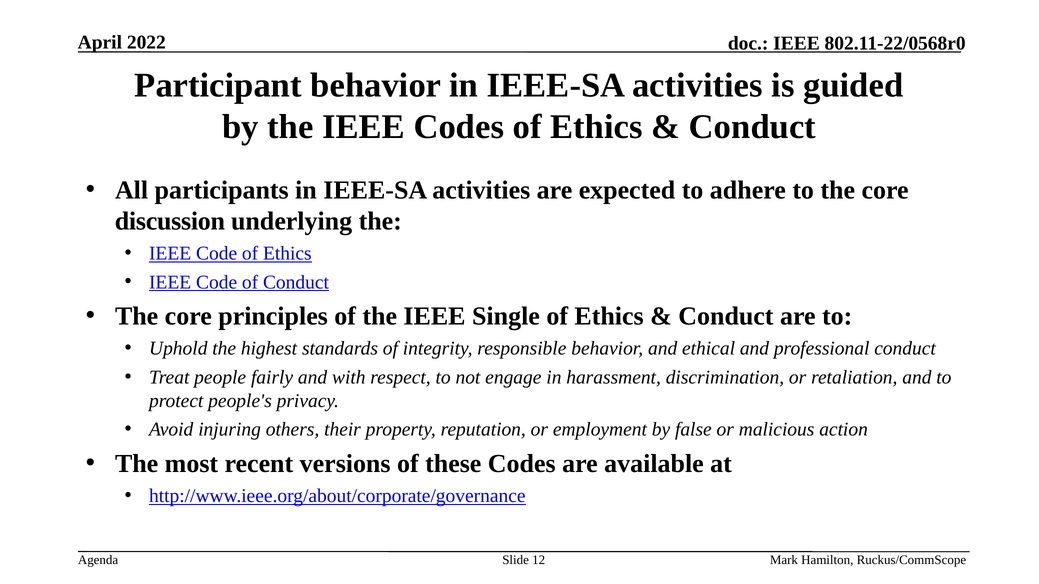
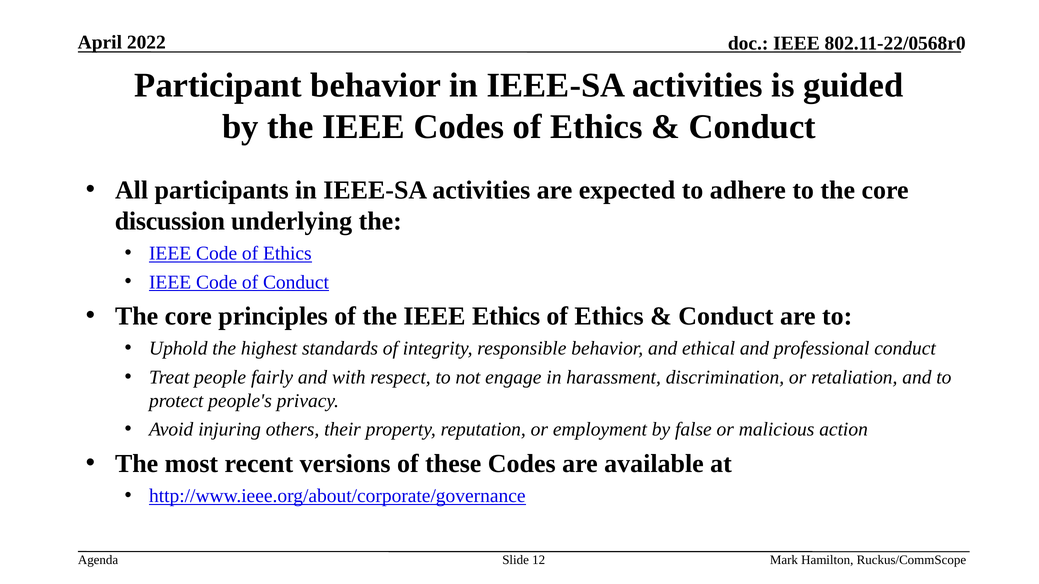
IEEE Single: Single -> Ethics (506, 317)
